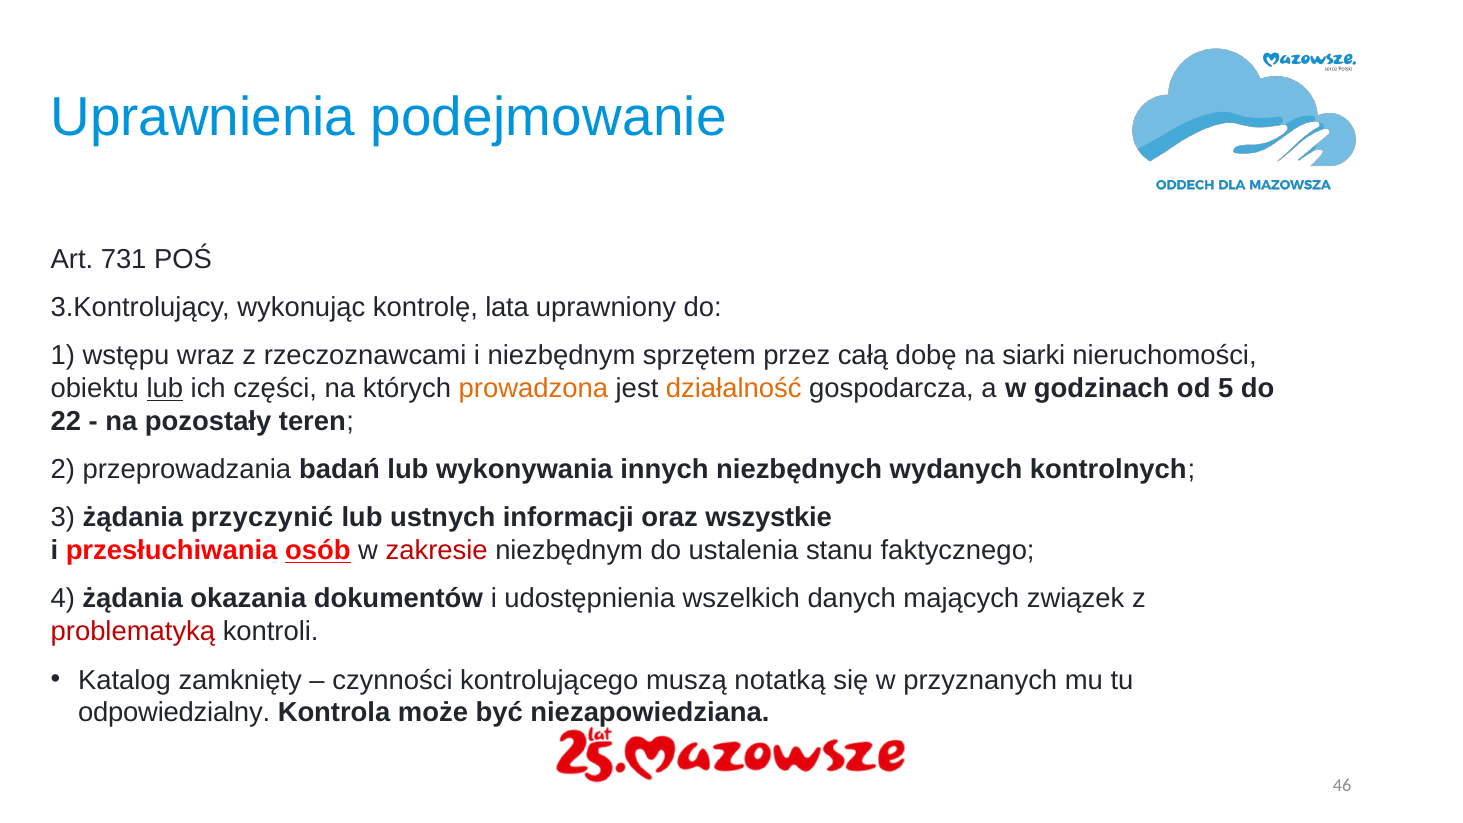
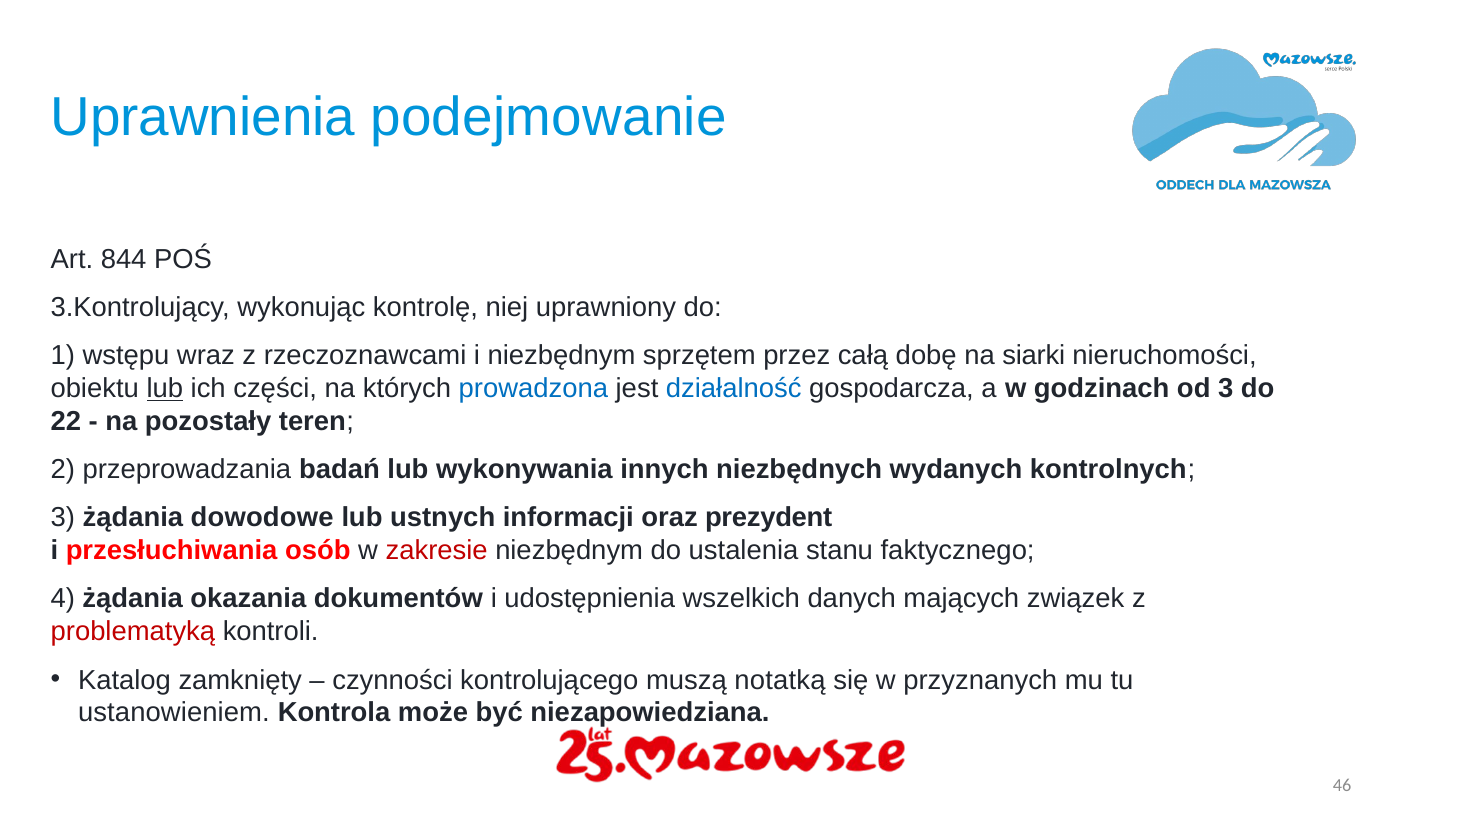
731: 731 -> 844 (124, 259)
lata: lata -> niej (507, 307)
prowadzona colour: orange -> blue (533, 389)
działalność colour: orange -> blue (734, 389)
od 5: 5 -> 3 (1226, 389)
przyczynić: przyczynić -> dowodowe (262, 518)
wszystkie: wszystkie -> prezydent (769, 518)
osób underline: present -> none (318, 551)
odpowiedzialny: odpowiedzialny -> ustanowieniem (174, 713)
